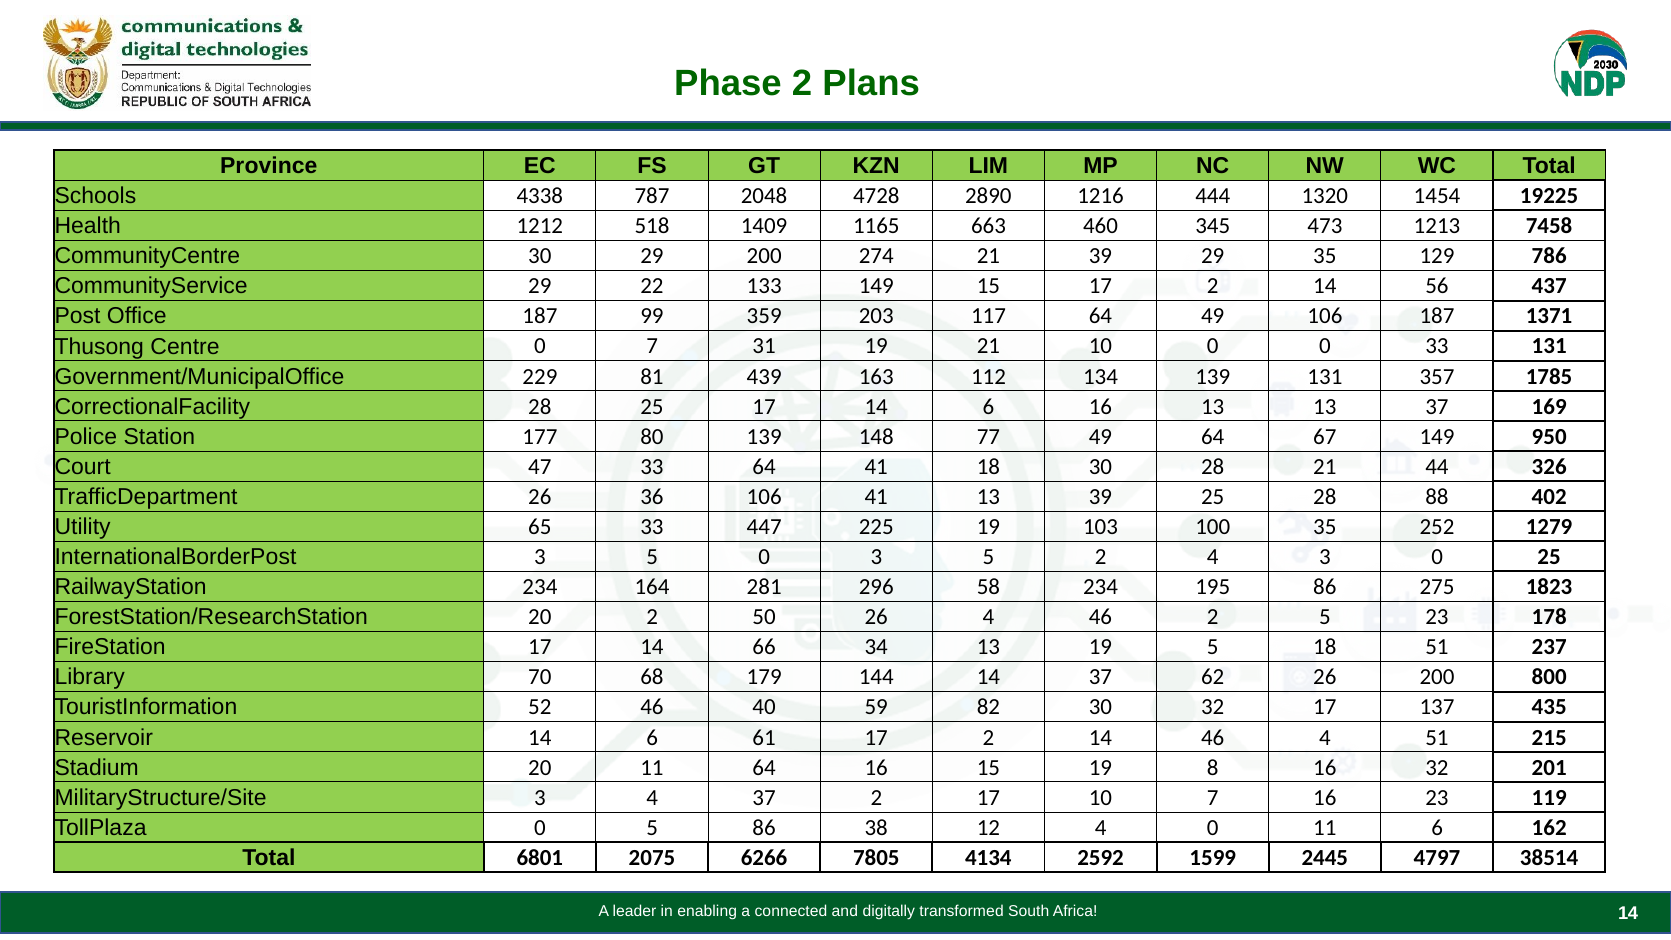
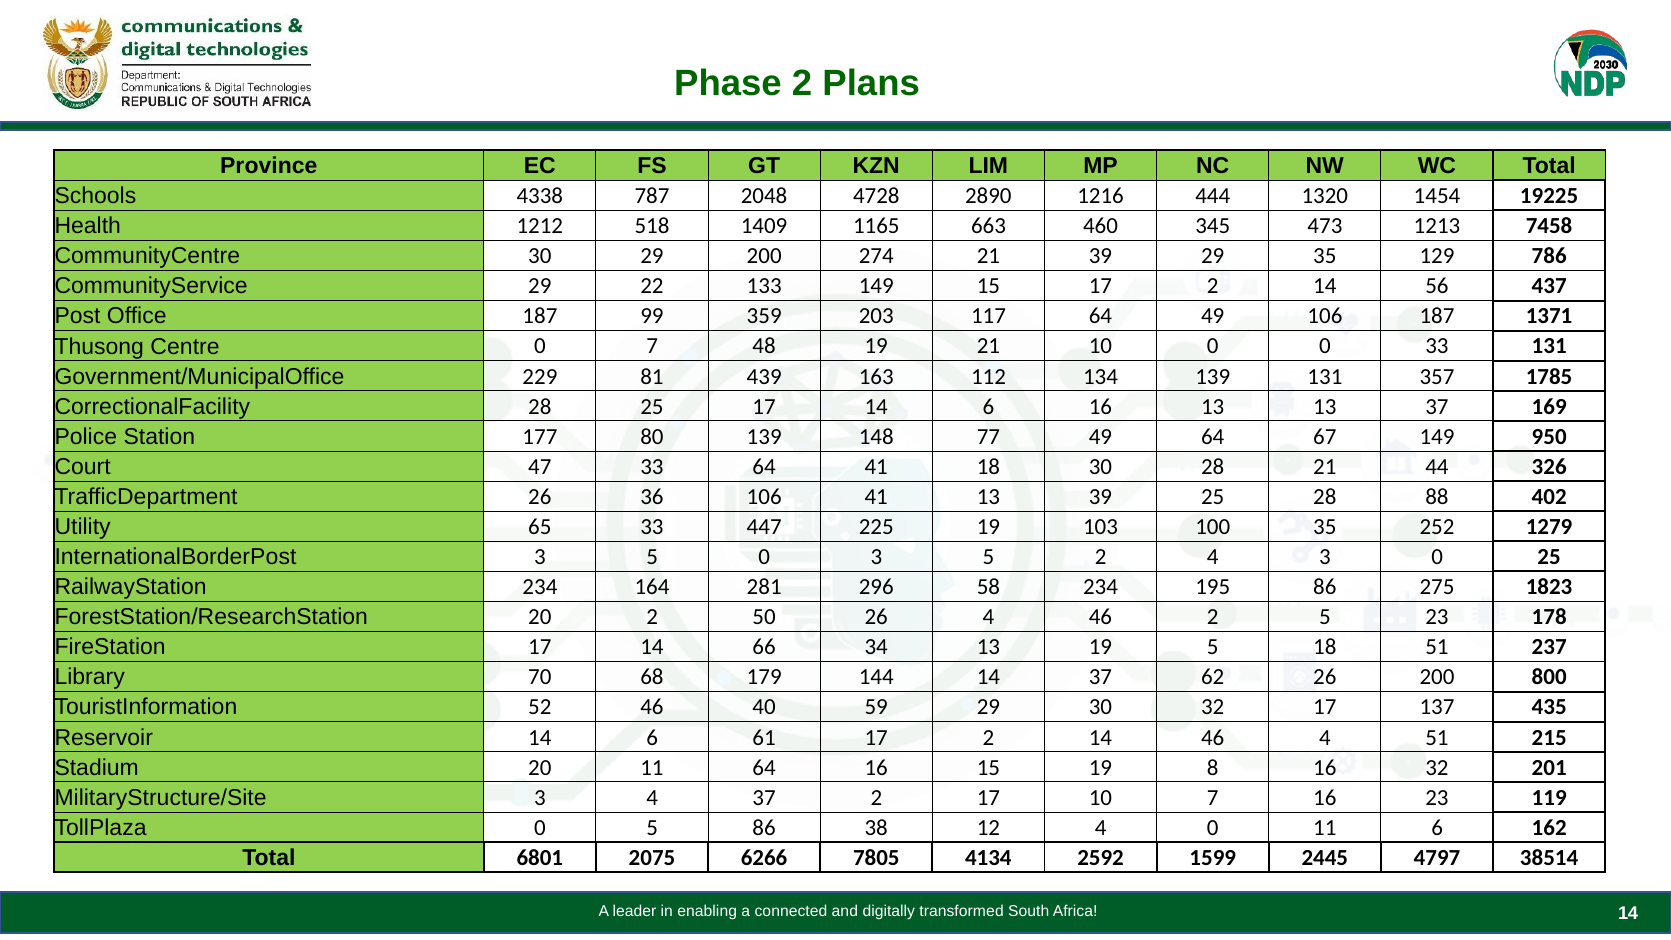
31: 31 -> 48 (764, 346)
59 82: 82 -> 29 (988, 707)
